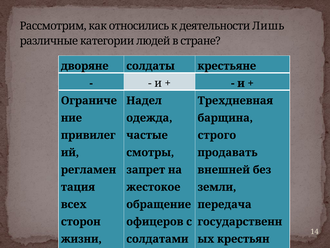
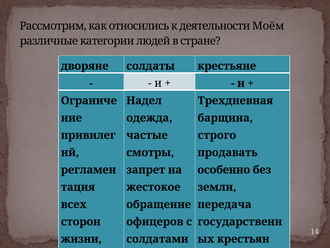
Лишь: Лишь -> Моём (268, 26)
внешней: внешней -> особенно (224, 169)
